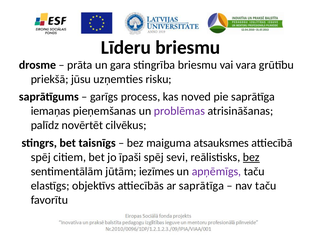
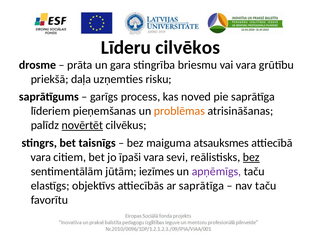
Līderu briesmu: briesmu -> cilvēkos (188, 48)
jūsu: jūsu -> daļa (81, 79)
iemaņas: iemaņas -> līderiem (51, 111)
problēmas colour: purple -> orange (179, 111)
novērtēt underline: none -> present (82, 125)
spēj: spēj -> vara (41, 157)
īpaši spēj: spēj -> vara (154, 157)
